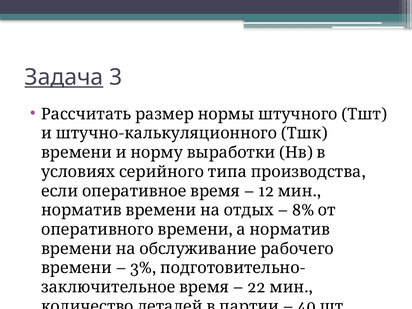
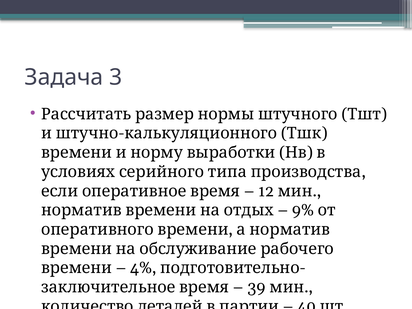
Задача underline: present -> none (64, 77)
8%: 8% -> 9% (303, 210)
3%: 3% -> 4% (143, 268)
22: 22 -> 39 (256, 287)
